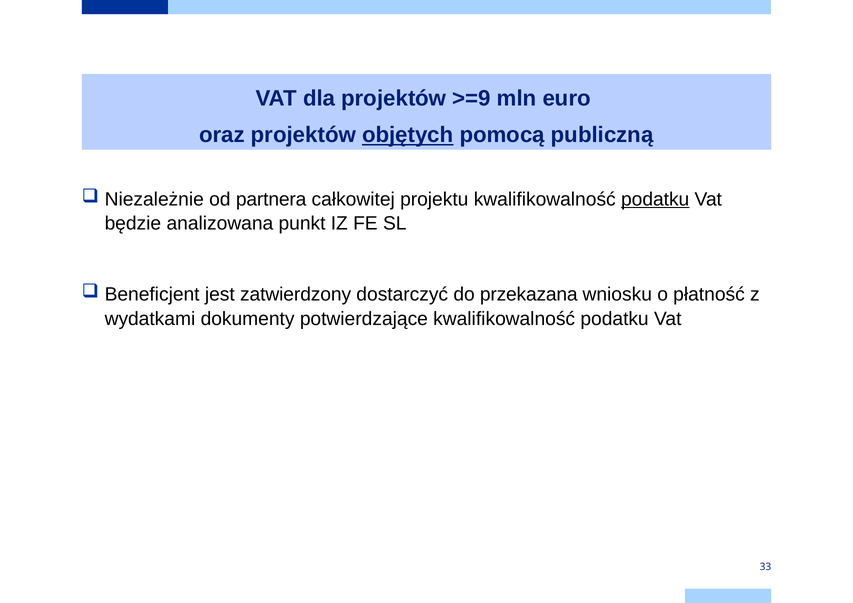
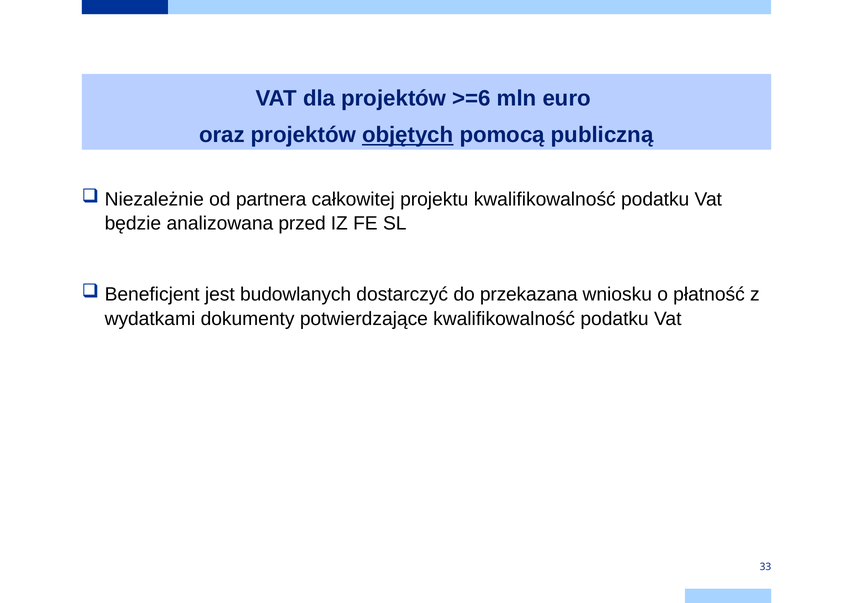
>=9: >=9 -> >=6 (472, 99)
podatku underline: present -> none (655, 199)
punkt: punkt -> przed (302, 224)
zatwierdzony: zatwierdzony -> budowlanych (296, 295)
